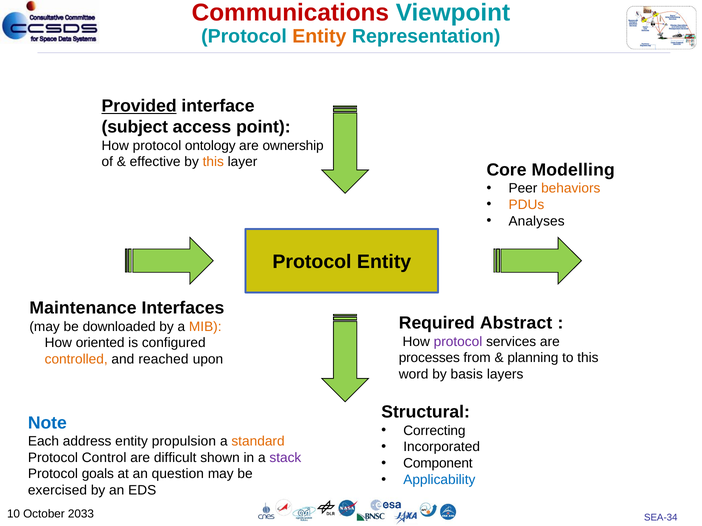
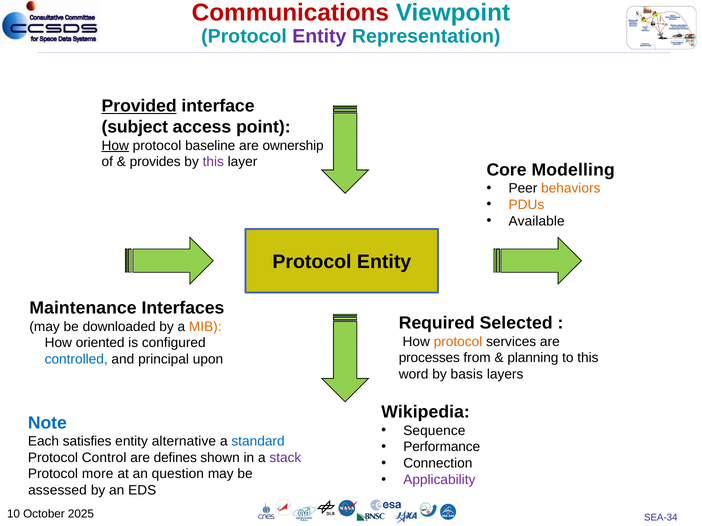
Entity colour: orange -> purple (319, 36)
How underline: none -> present (115, 146)
ontology: ontology -> baseline (210, 146)
effective: effective -> provides (155, 162)
this colour: orange -> purple (213, 162)
Analyses: Analyses -> Available (537, 221)
Abstract: Abstract -> Selected (516, 323)
protocol colour: purple -> orange (458, 342)
controlled colour: orange -> blue (76, 360)
reached: reached -> principal (164, 360)
Structural: Structural -> Wikipedia (426, 413)
Correcting: Correcting -> Sequence (434, 431)
address: address -> satisfies (87, 442)
propulsion: propulsion -> alternative (184, 442)
standard colour: orange -> blue (258, 442)
Incorporated: Incorporated -> Performance (442, 447)
difficult: difficult -> defines (175, 458)
Component: Component -> Connection (438, 464)
goals: goals -> more (98, 474)
Applicability colour: blue -> purple (439, 480)
exercised: exercised -> assessed (57, 491)
2033: 2033 -> 2025 (81, 514)
